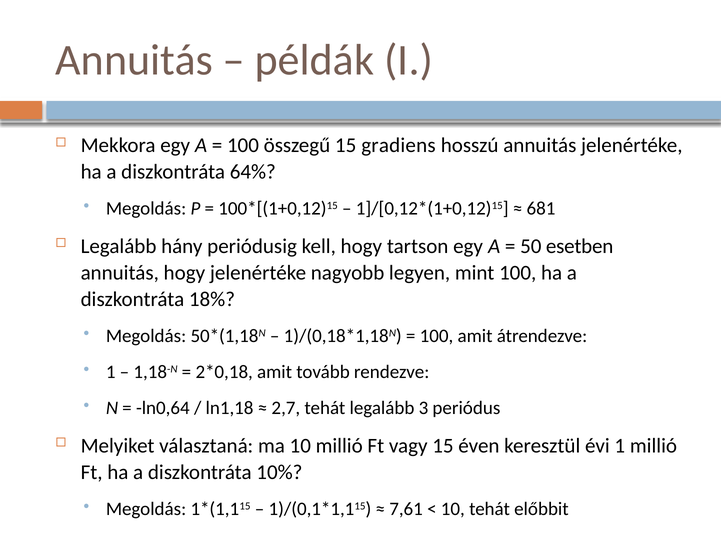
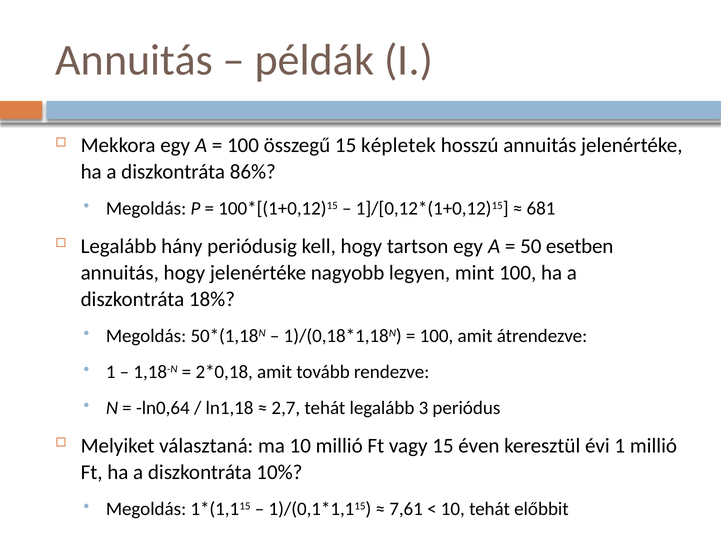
gradiens: gradiens -> képletek (398, 145)
64%: 64% -> 86% (253, 172)
